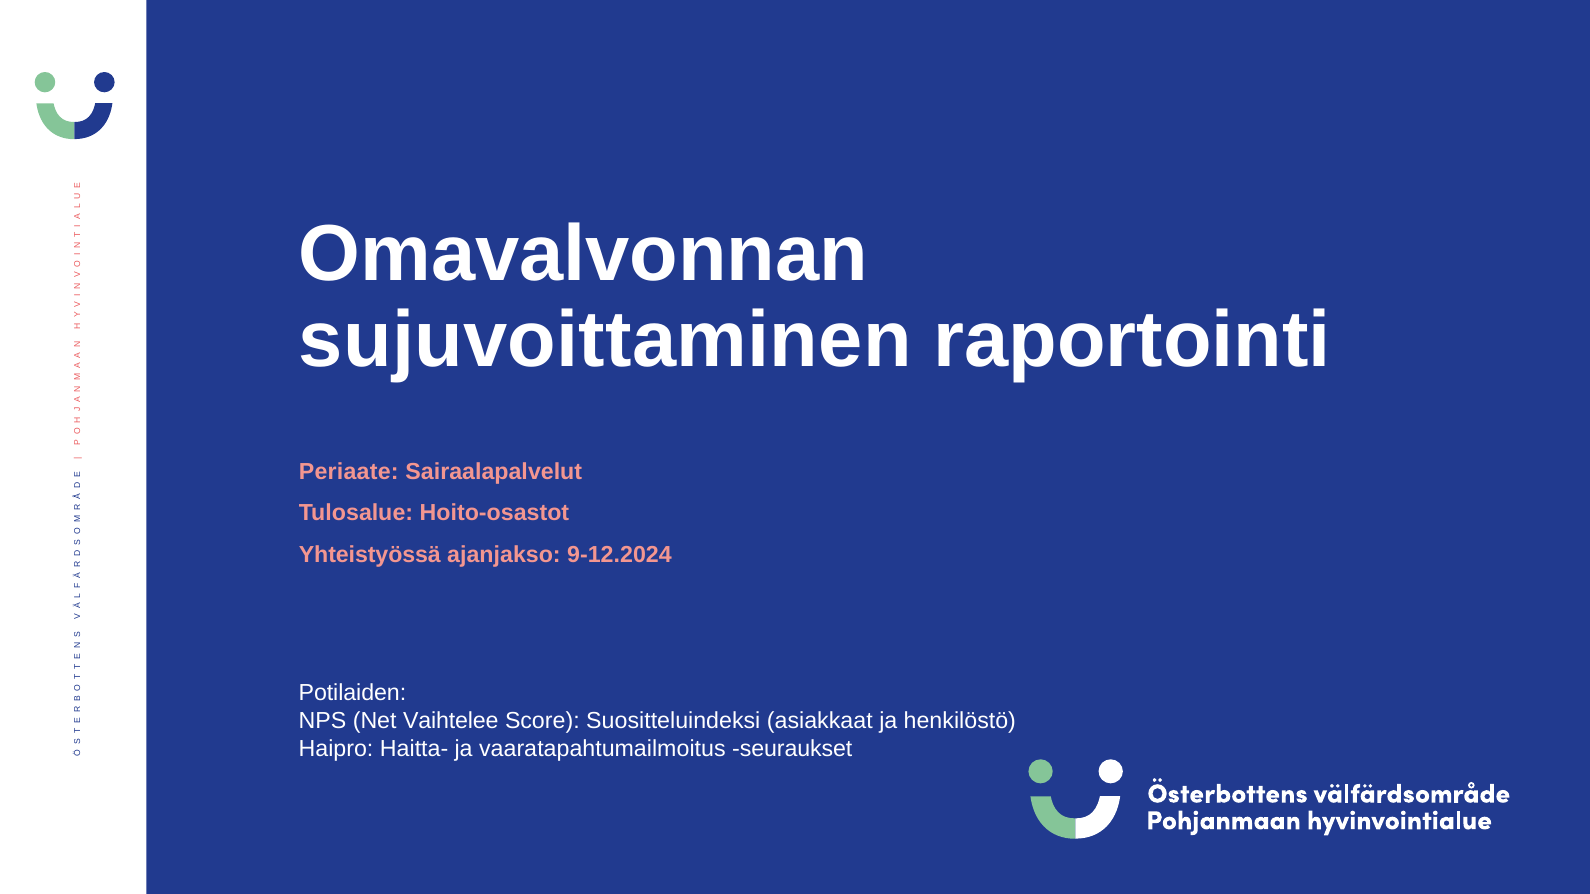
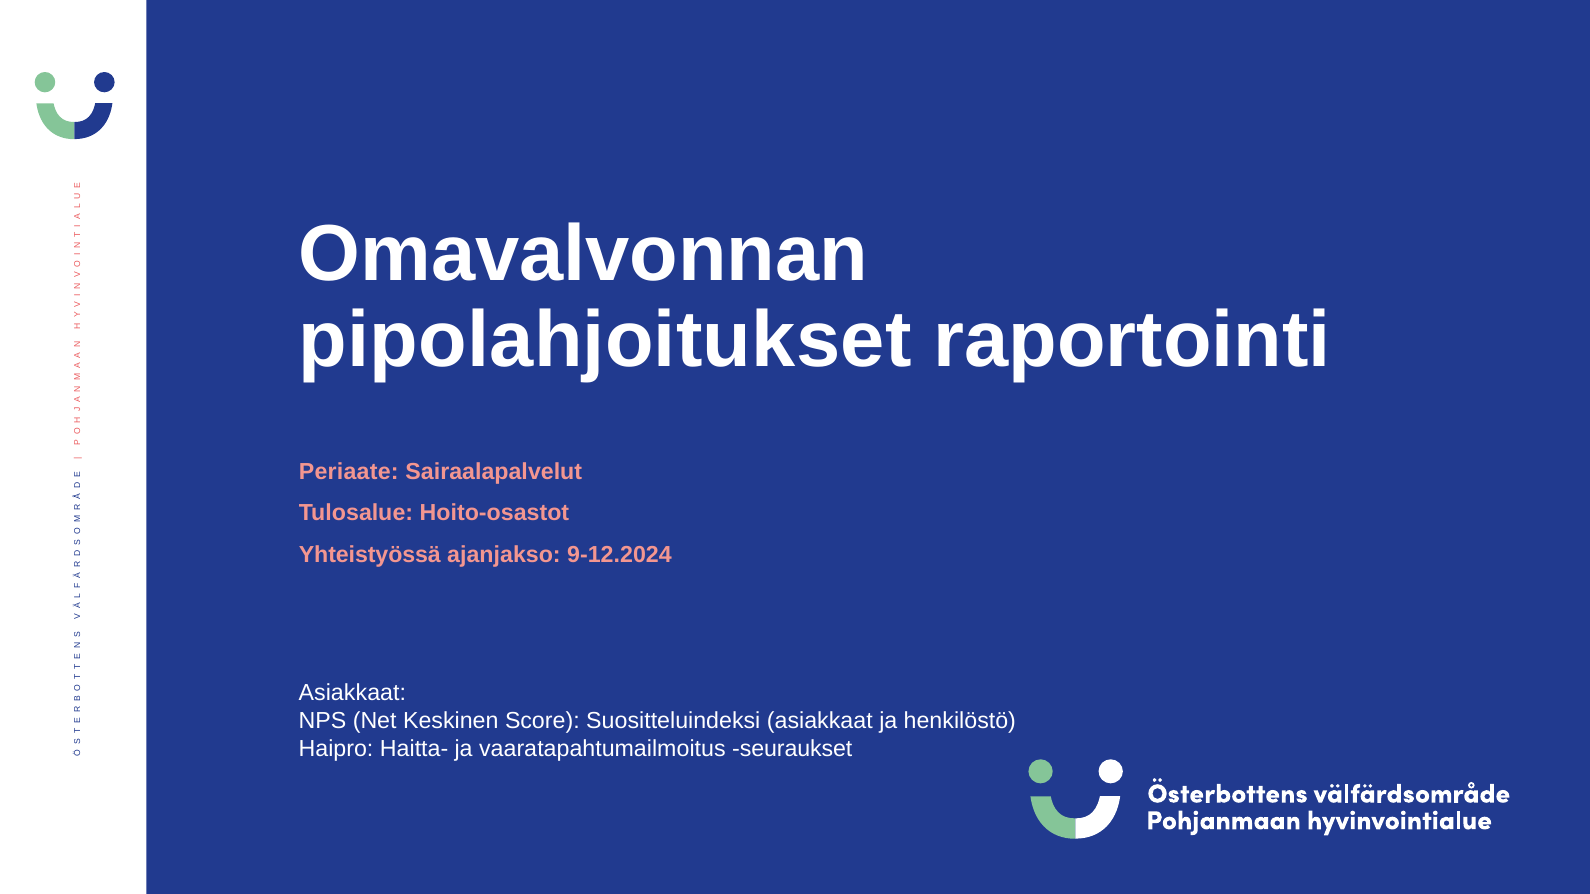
sujuvoittaminen: sujuvoittaminen -> pipolahjoitukset (605, 340)
Potilaiden: Potilaiden -> Asiakkaat (352, 694)
Vaihtelee: Vaihtelee -> Keskinen (451, 721)
